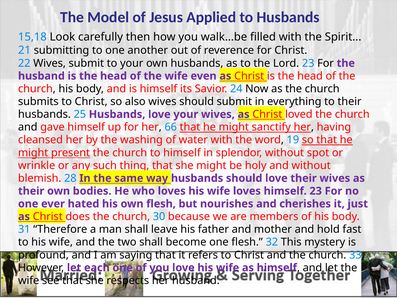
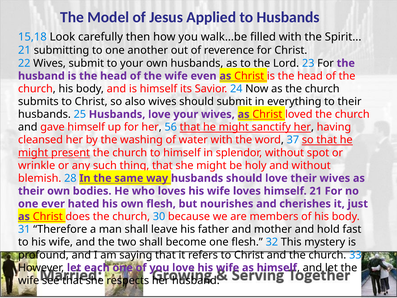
66: 66 -> 56 (171, 127)
19: 19 -> 37 (293, 140)
himself 23: 23 -> 21 (316, 191)
